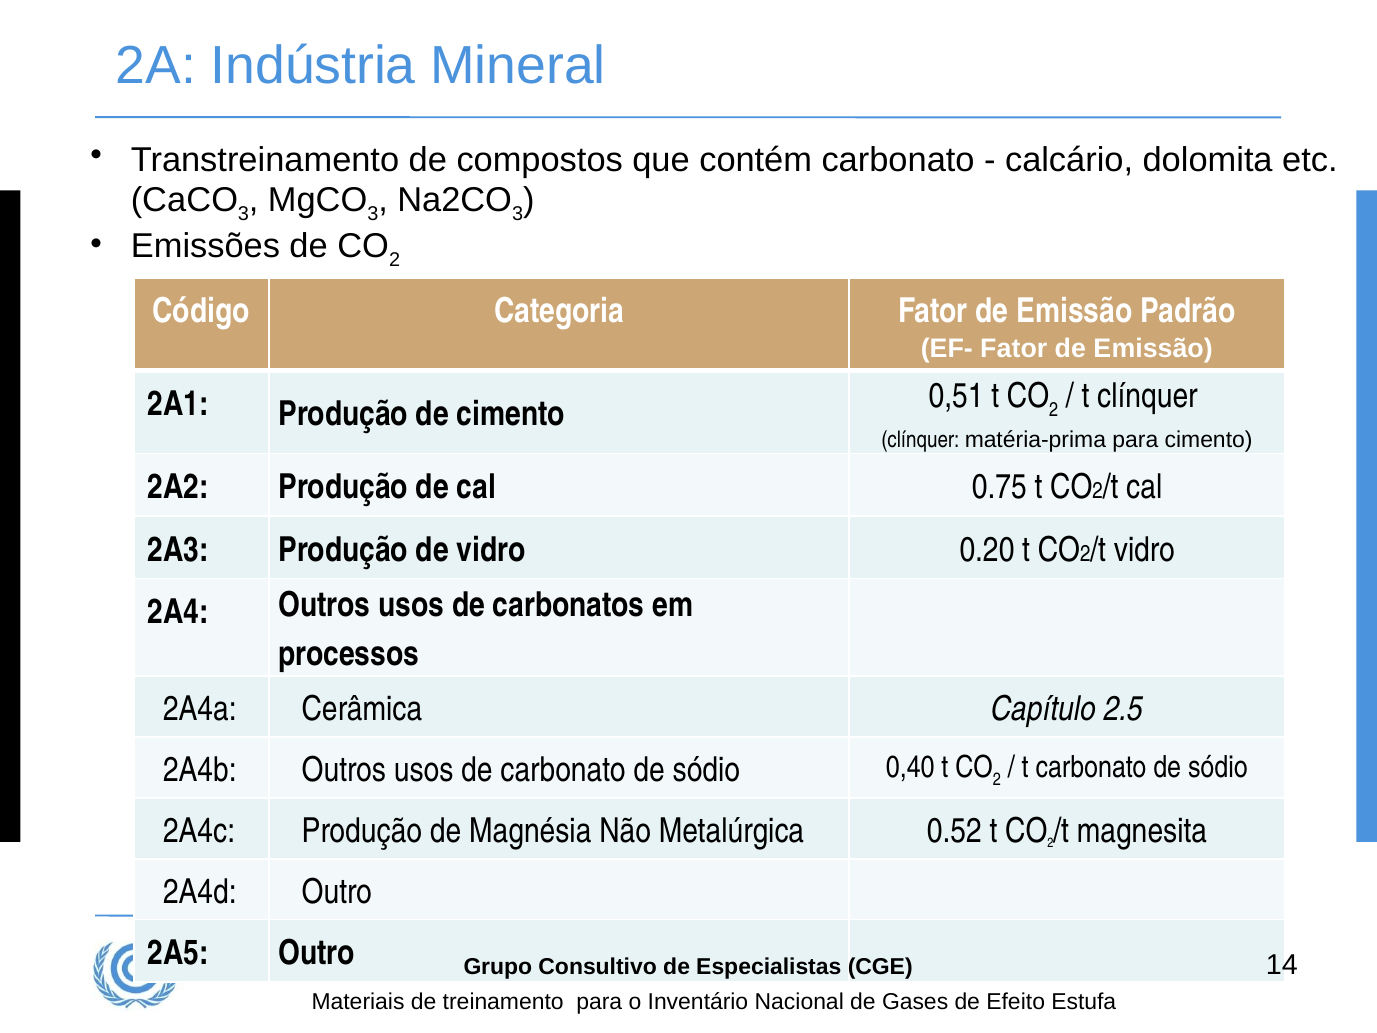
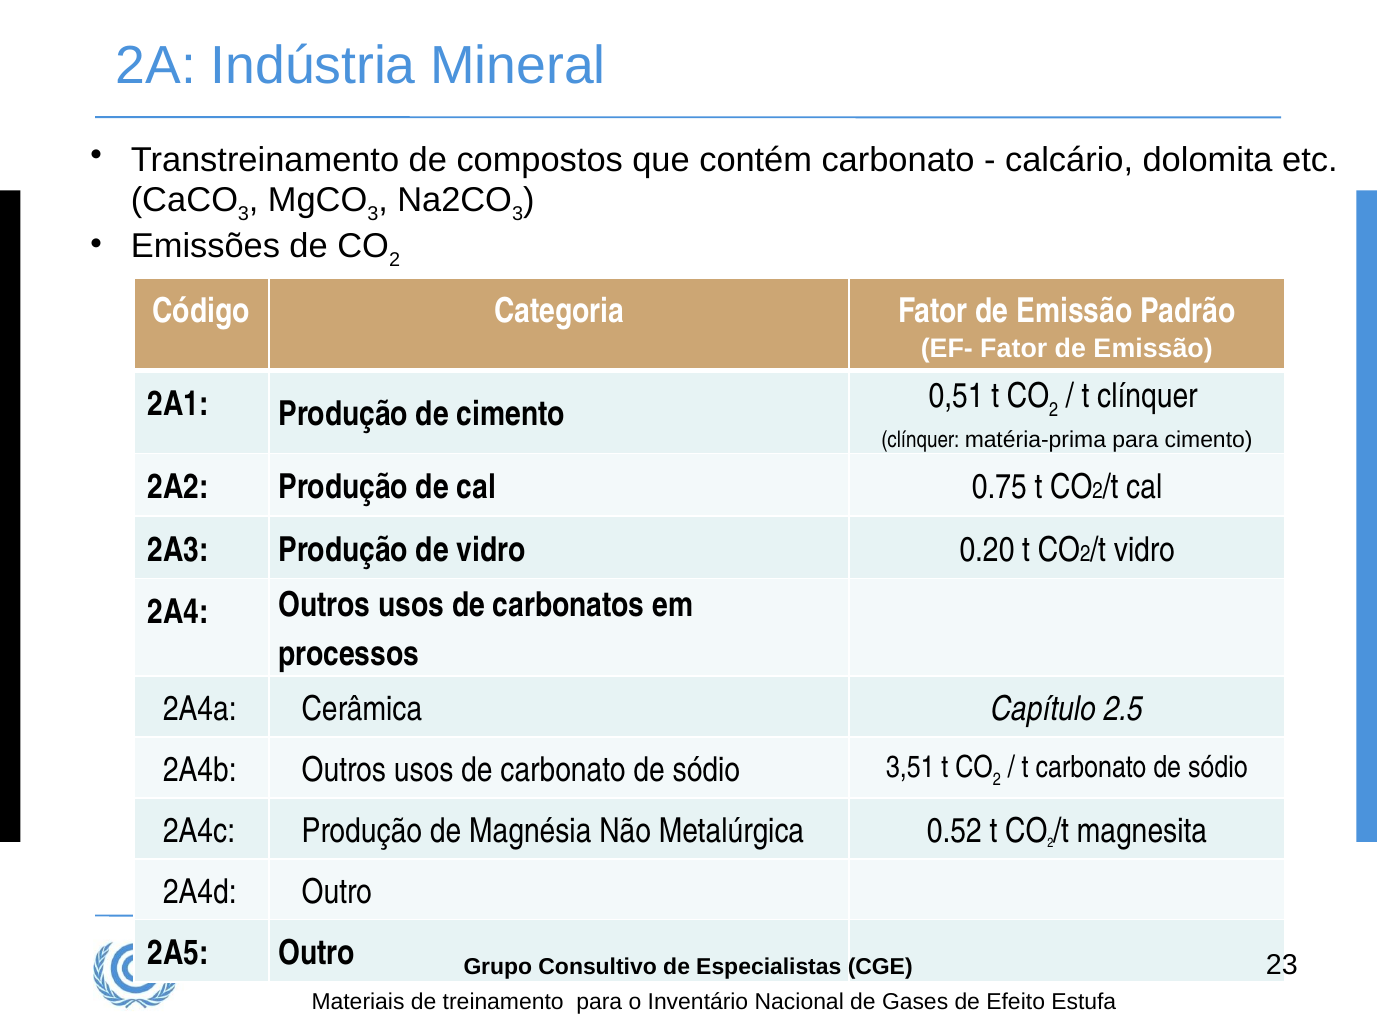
0,40: 0,40 -> 3,51 (910, 767)
14: 14 -> 23 (1282, 965)
